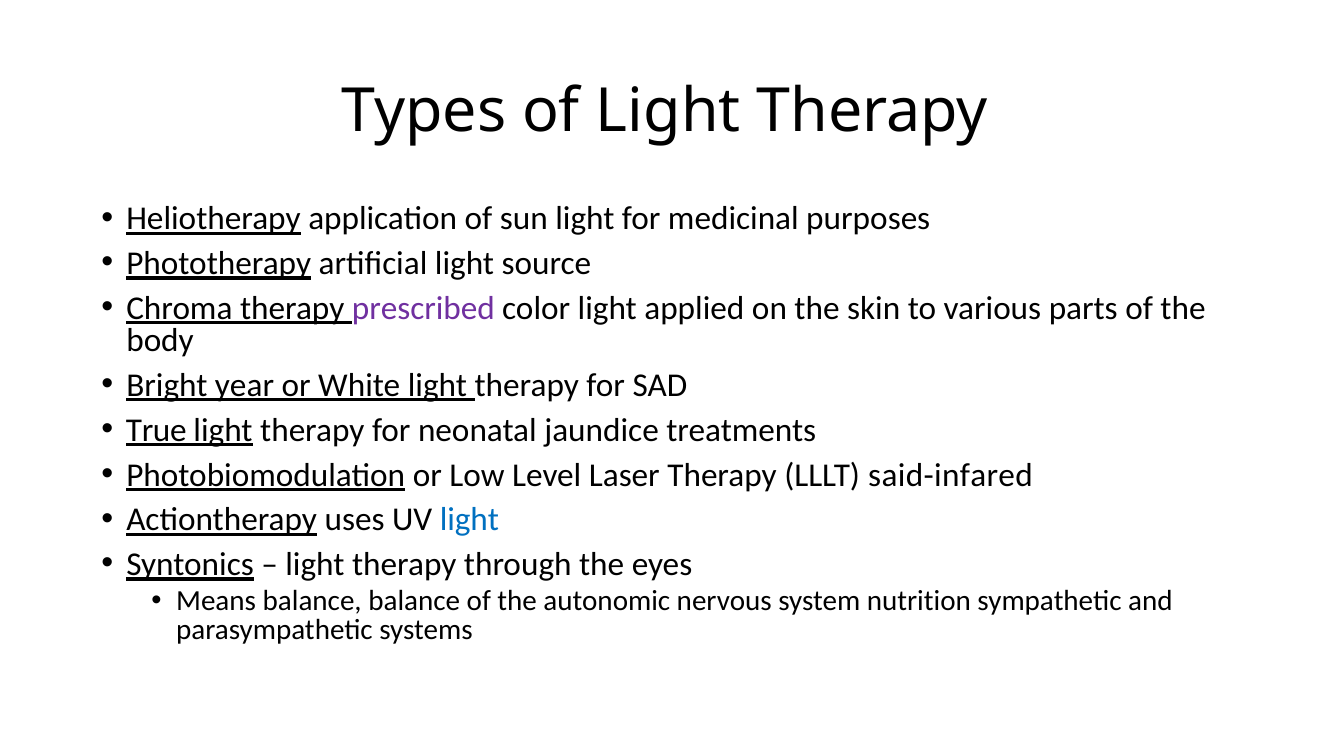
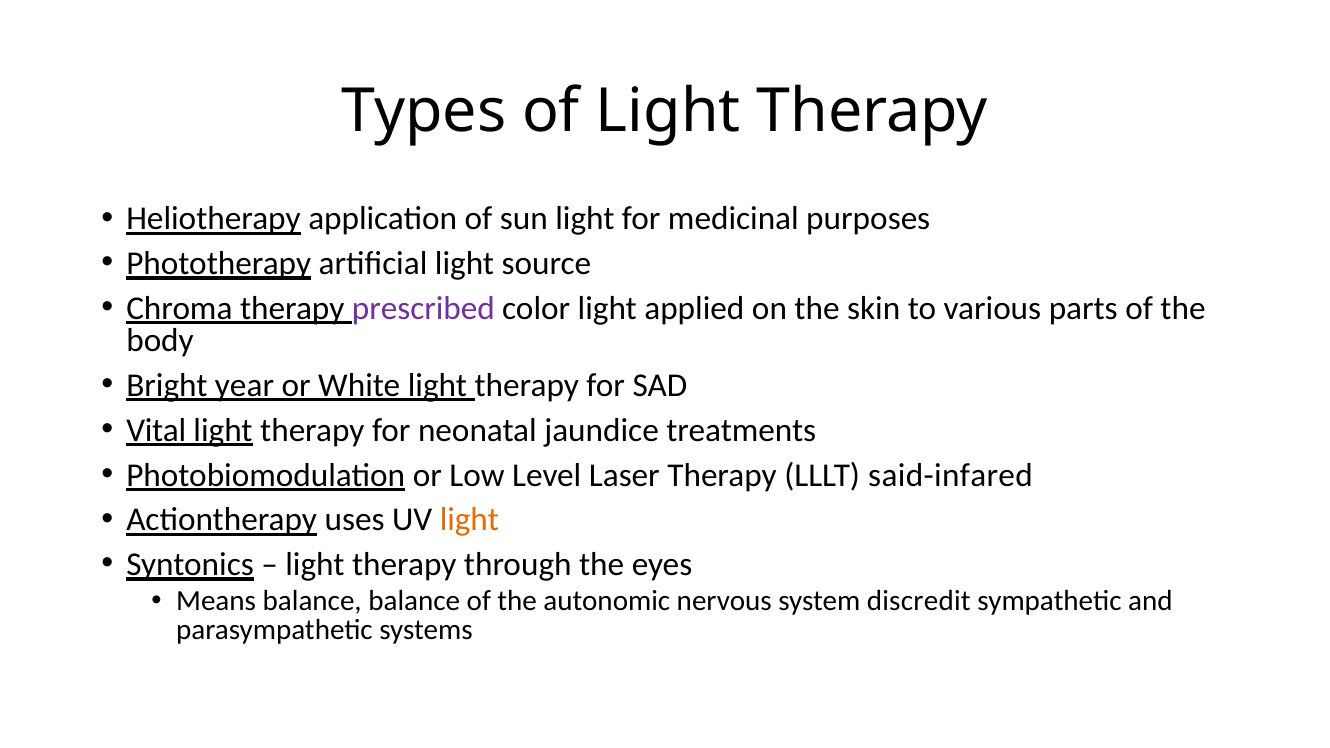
True: True -> Vital (156, 430)
light colour: blue -> orange (469, 520)
nutrition: nutrition -> discredit (919, 601)
